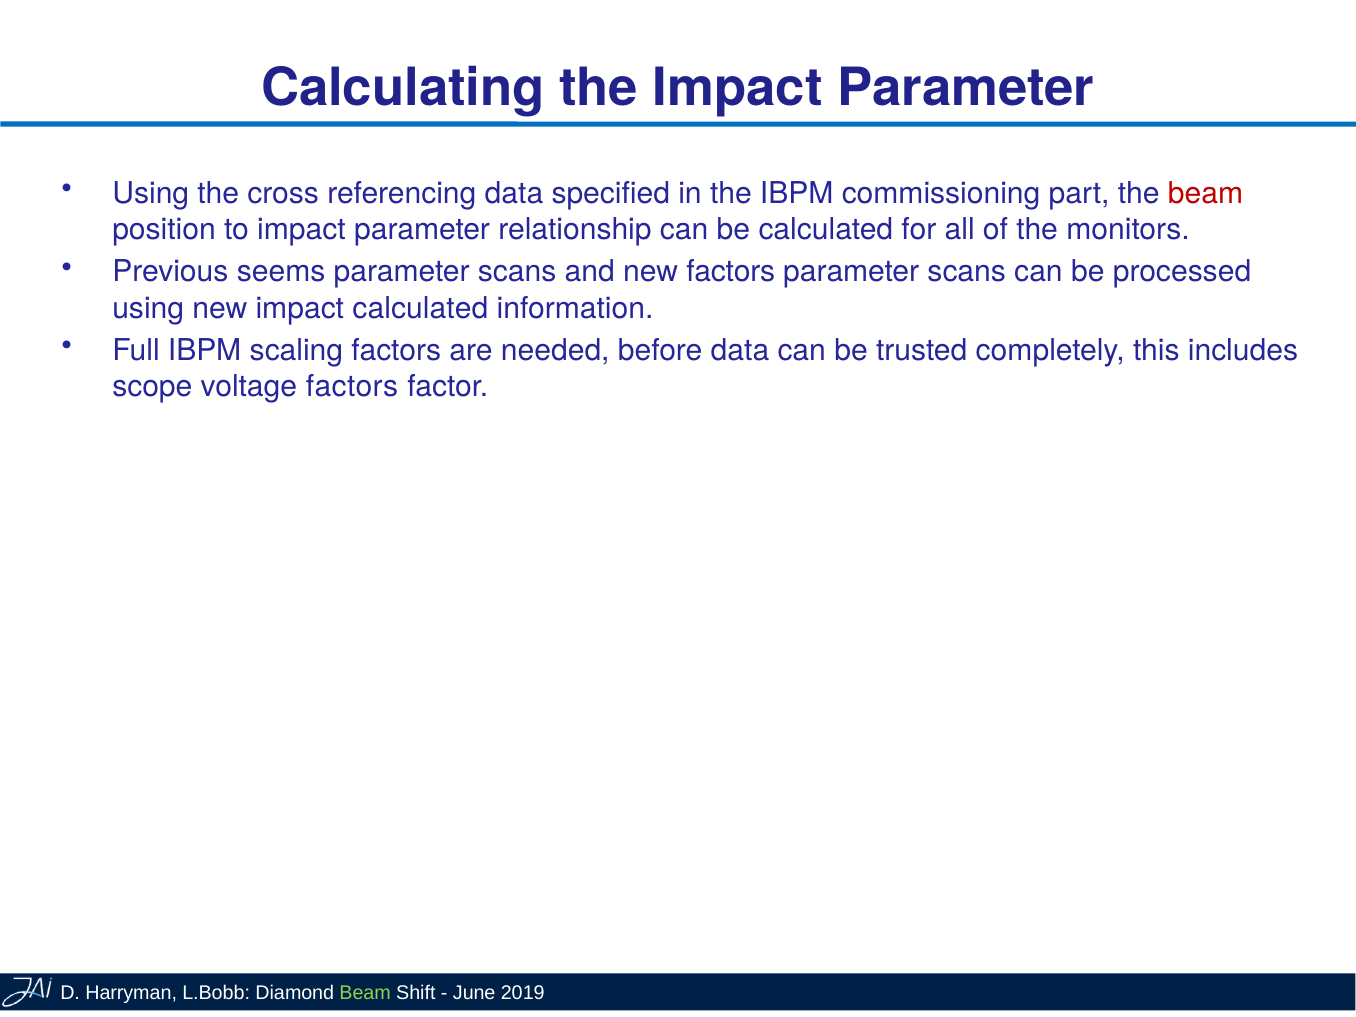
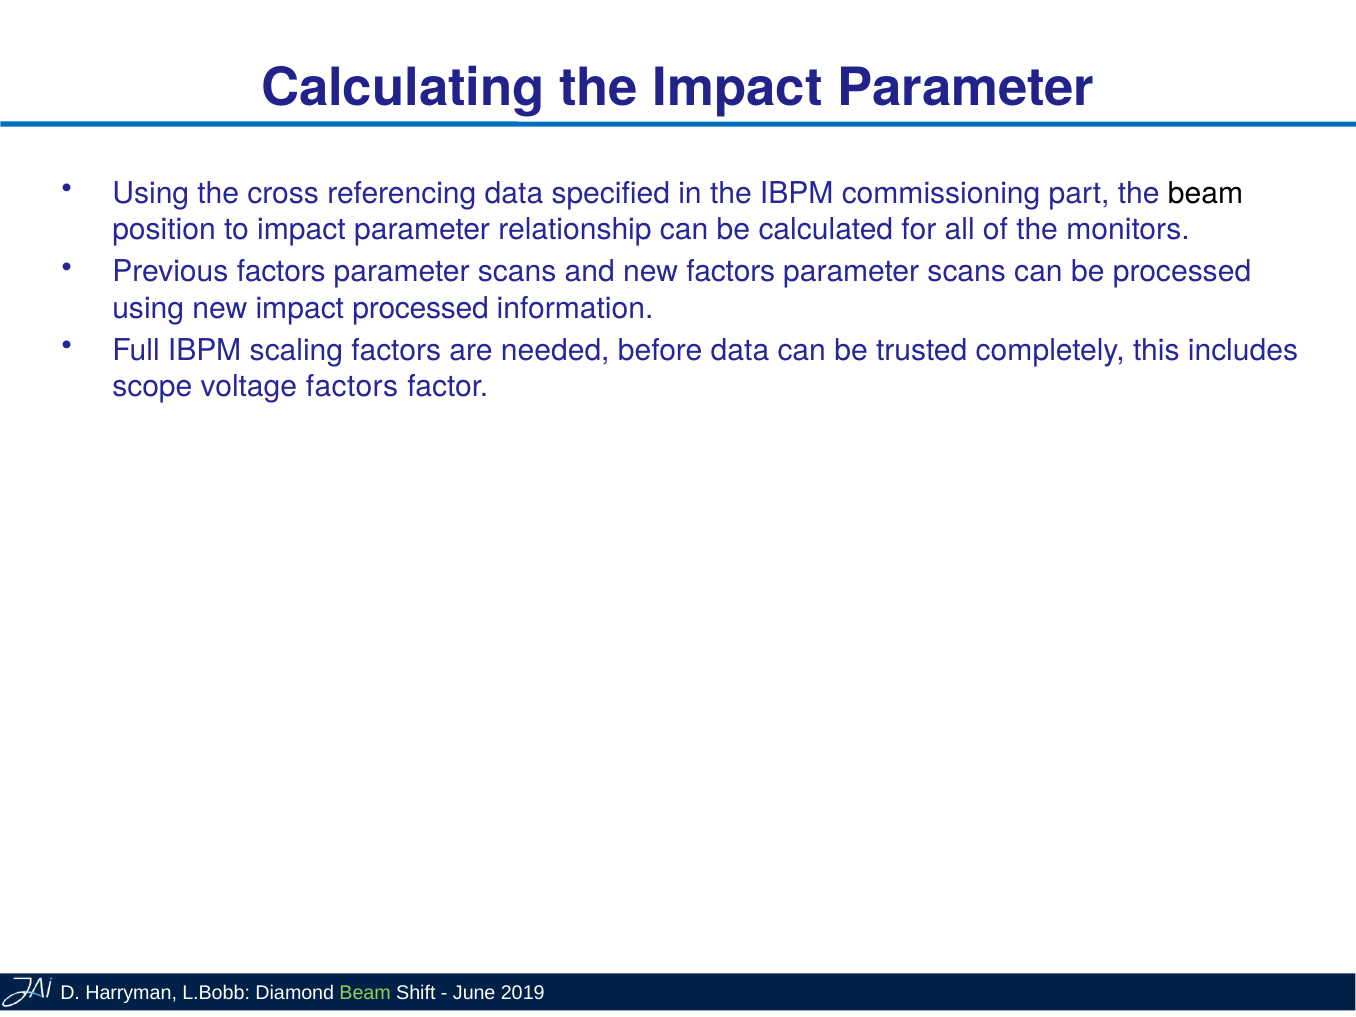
beam colour: red -> black (1205, 194)
Previous seems: seems -> factors (281, 272)
impact calculated: calculated -> processed (421, 308)
